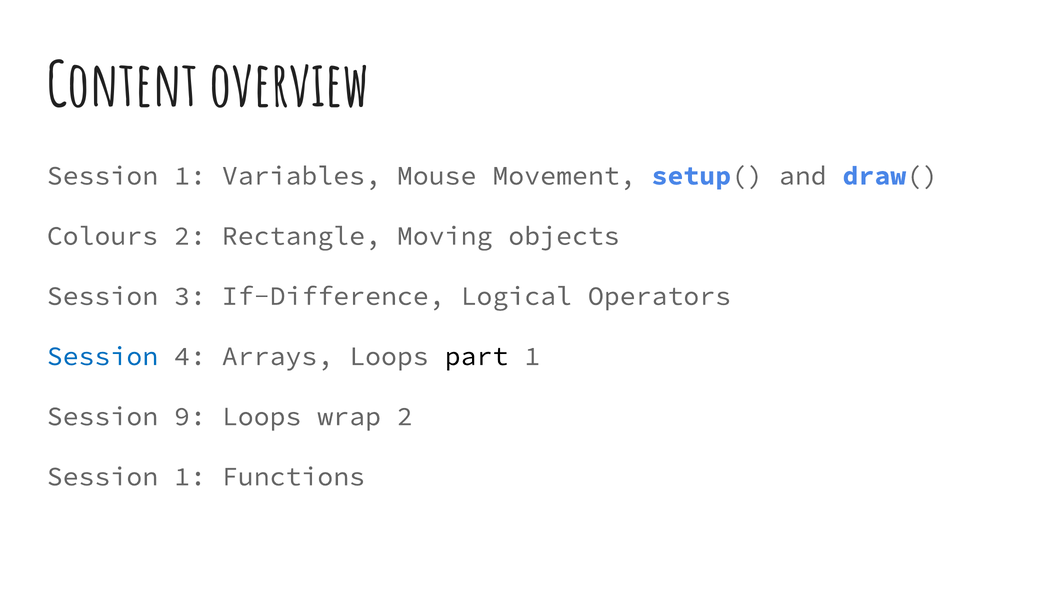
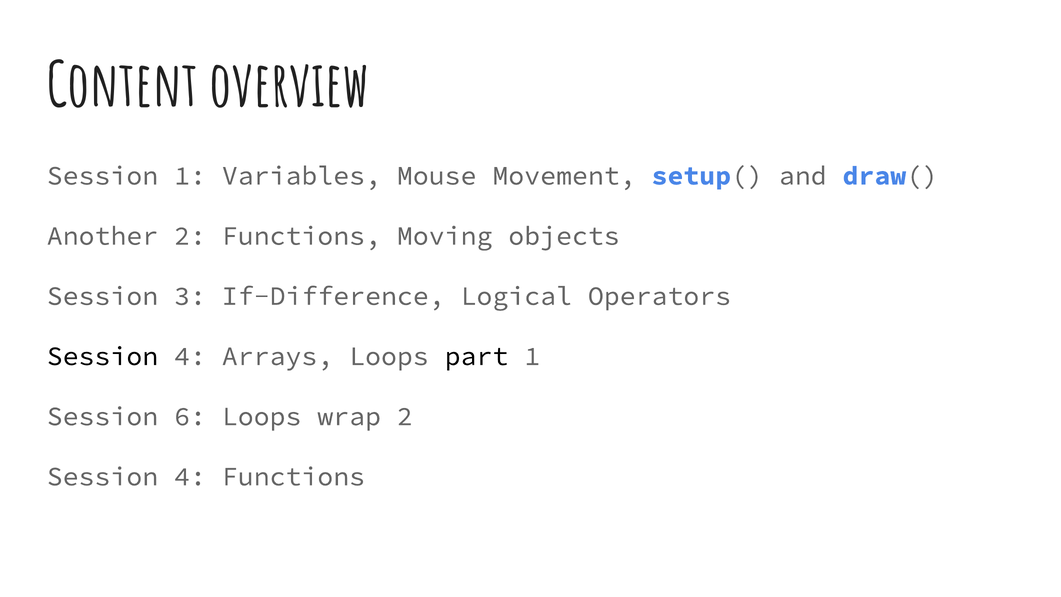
Colours: Colours -> Another (102, 236)
2 Rectangle: Rectangle -> Functions (301, 236)
Session colour: blue -> black (102, 356)
9: 9 -> 6 (190, 416)
1: 1 -> 4 (190, 476)
